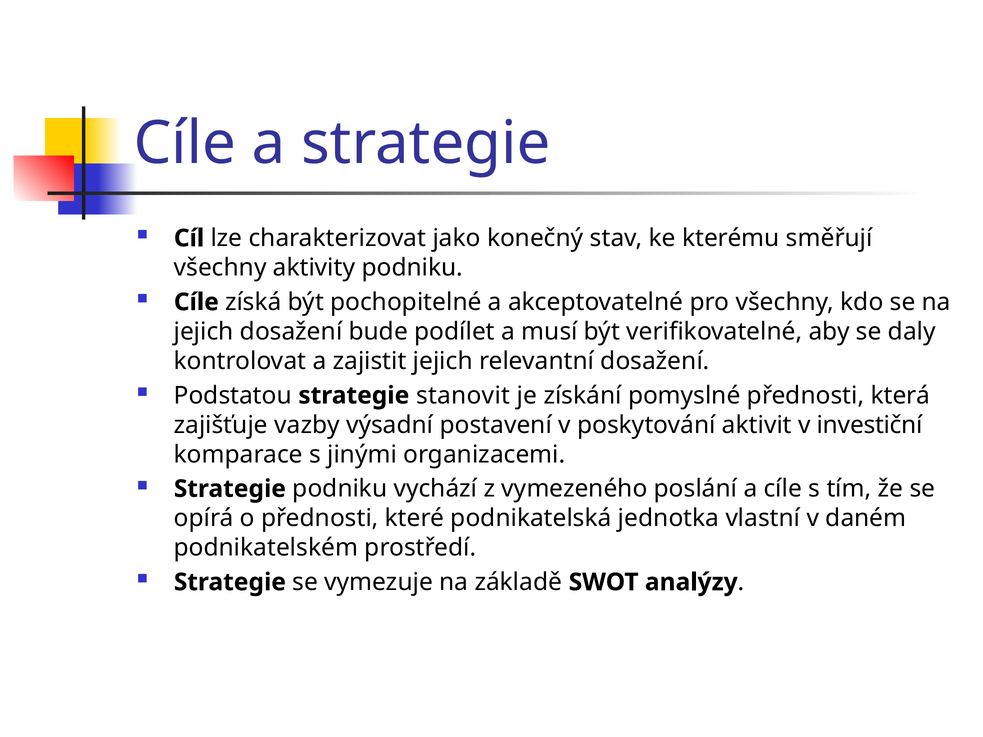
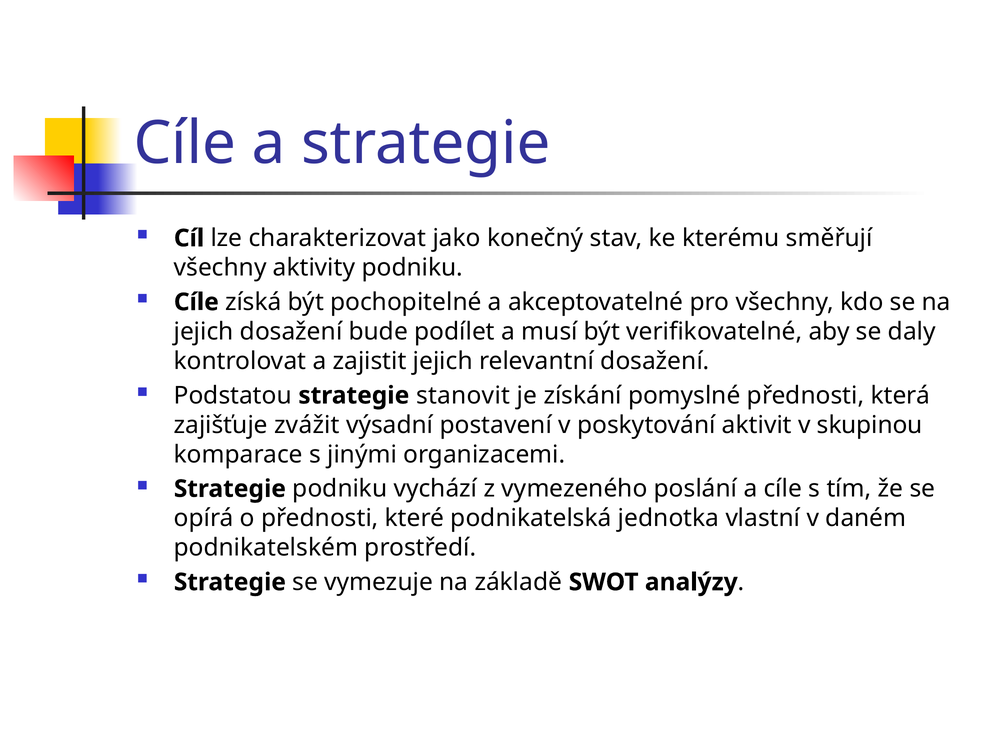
vazby: vazby -> zvážit (307, 425)
investiční: investiční -> skupinou (870, 425)
